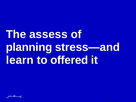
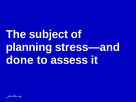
assess: assess -> subject (49, 34)
learn: learn -> done (20, 60)
offered: offered -> assess (69, 60)
